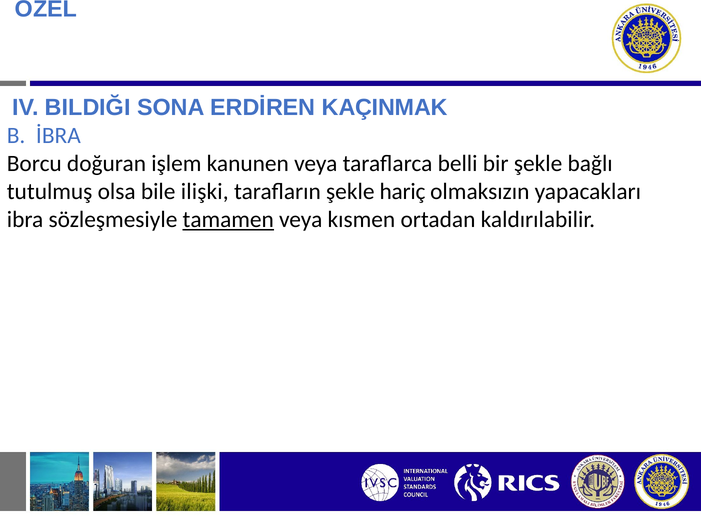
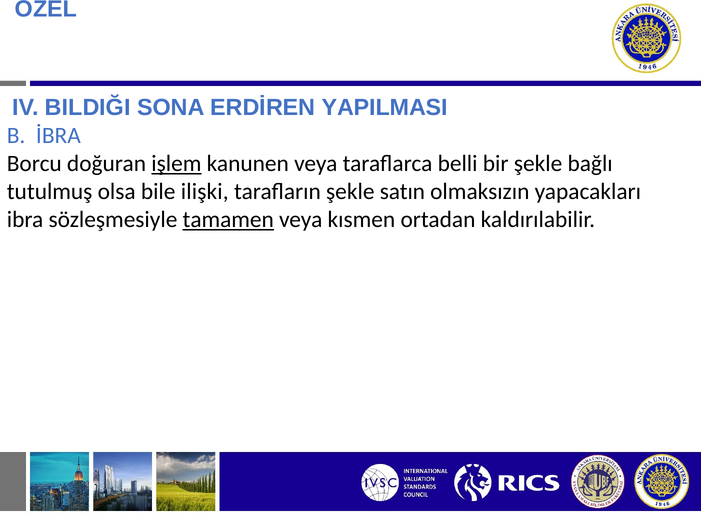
KAÇINMAK: KAÇINMAK -> YAPILMASI (385, 107)
işlem underline: none -> present (176, 164)
hariç: hariç -> satın (402, 192)
